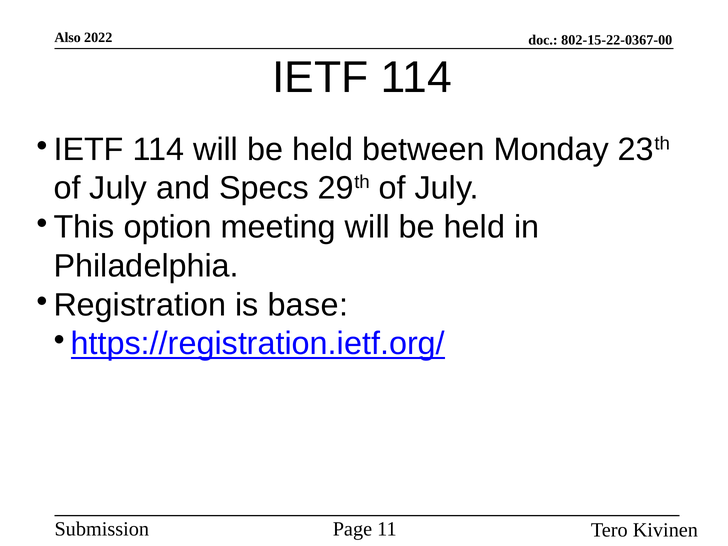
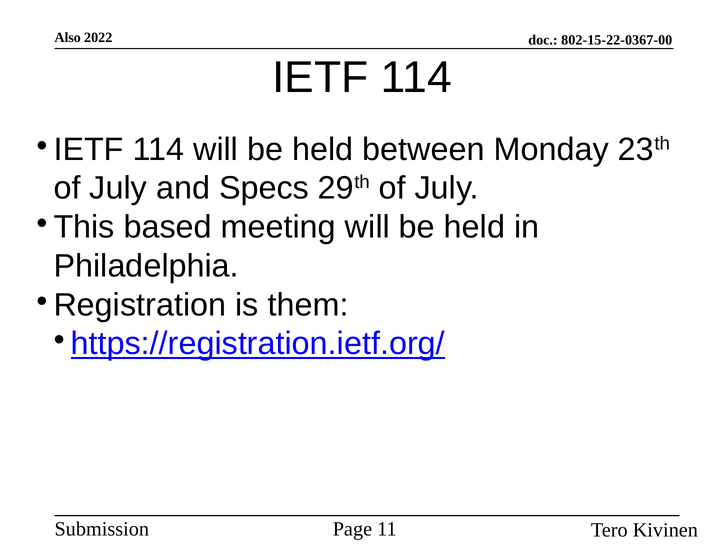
option: option -> based (168, 227)
base: base -> them (308, 305)
